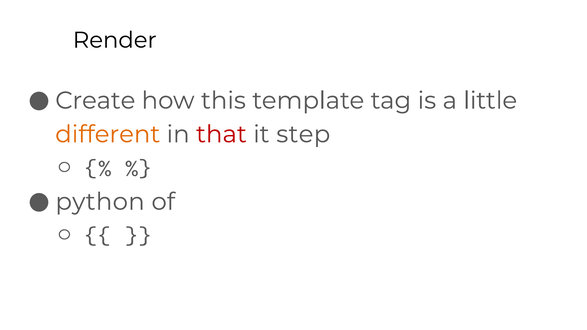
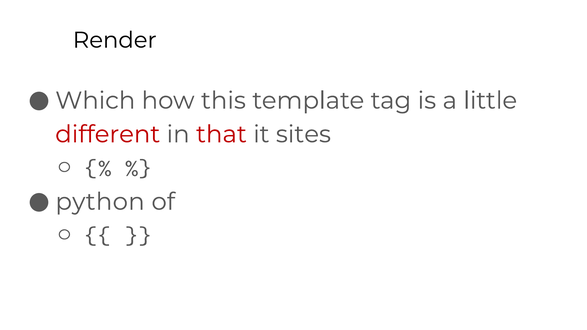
Create: Create -> Which (95, 101)
different colour: orange -> red (108, 134)
step: step -> sites (303, 134)
